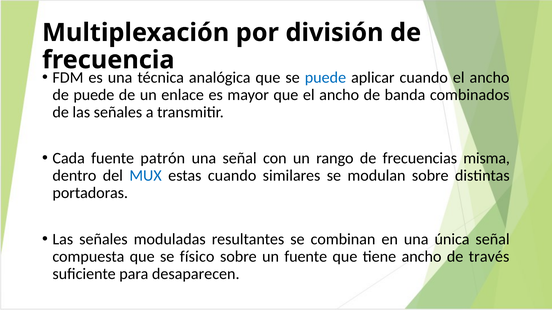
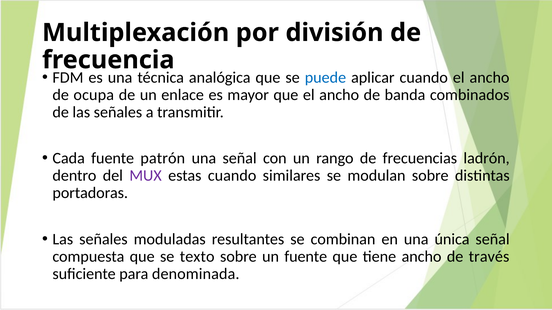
de puede: puede -> ocupa (94, 95)
misma: misma -> ladrón (487, 159)
MUX colour: blue -> purple (146, 176)
físico: físico -> texto (197, 257)
desaparecen: desaparecen -> denominada (196, 274)
